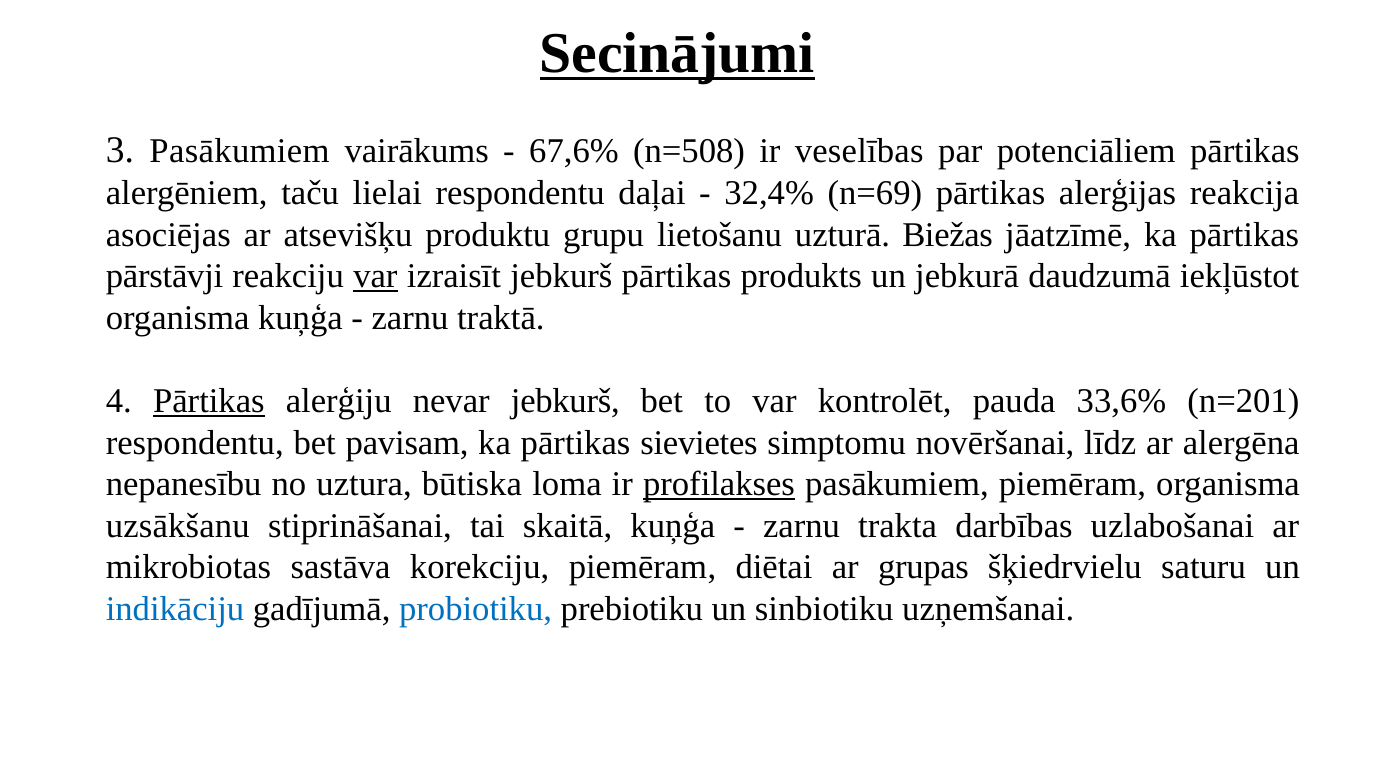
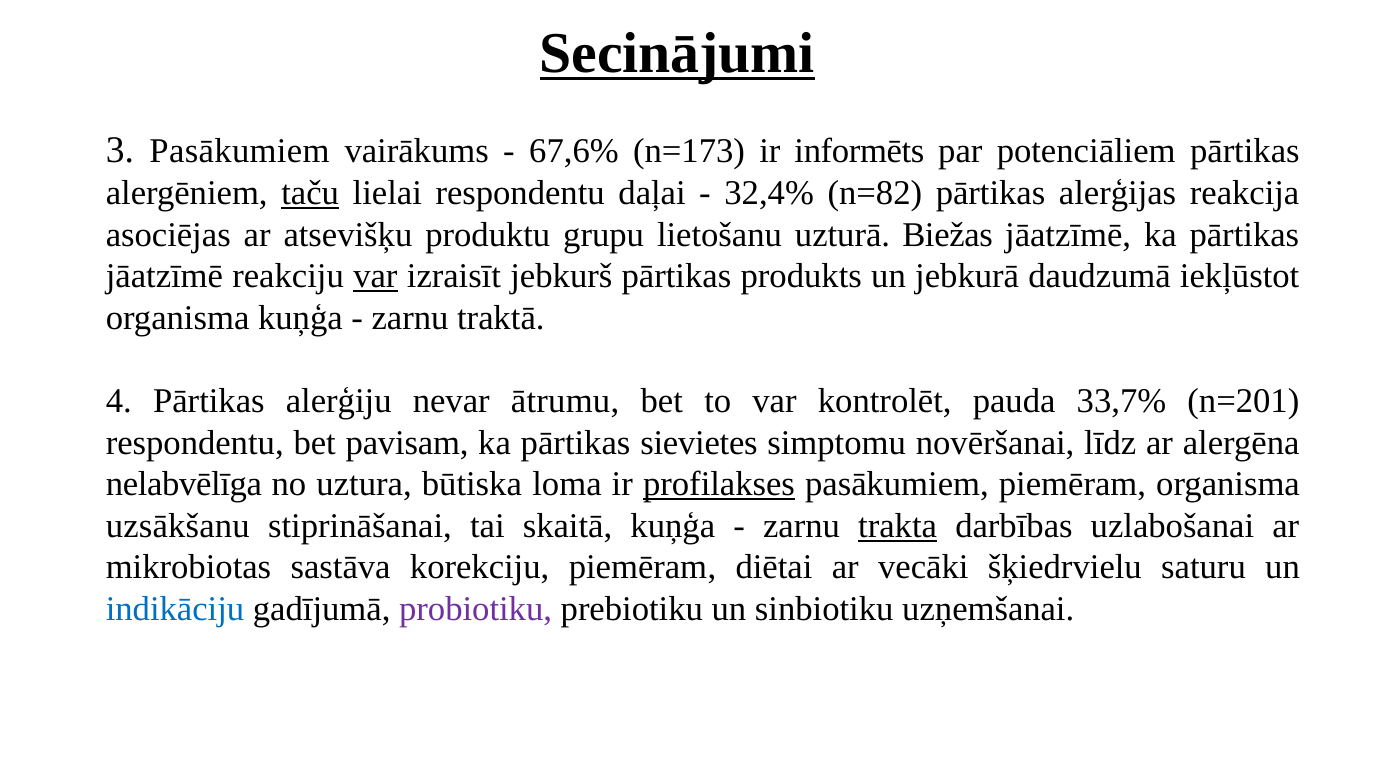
n=508: n=508 -> n=173 (689, 151)
veselības: veselības -> informēts (859, 151)
taču underline: none -> present (310, 193)
n=69: n=69 -> n=82 (875, 193)
pārstāvji: pārstāvji -> jāatzīmē (164, 276)
Pārtikas underline: present -> none (209, 401)
nevar jebkurš: jebkurš -> ātrumu (565, 401)
33,6%: 33,6% -> 33,7% (1121, 401)
nepanesību: nepanesību -> nelabvēlīga (184, 484)
trakta underline: none -> present (898, 526)
grupas: grupas -> vecāki (923, 567)
probiotiku colour: blue -> purple (476, 609)
